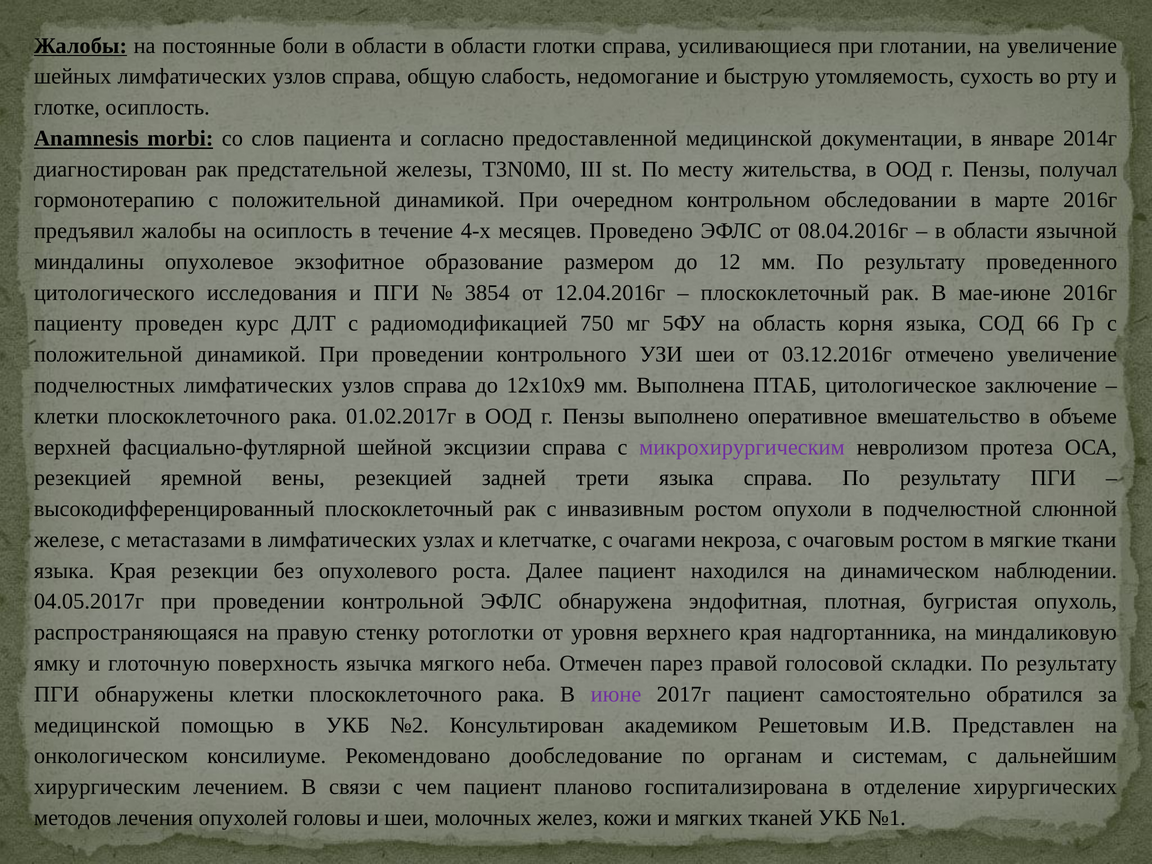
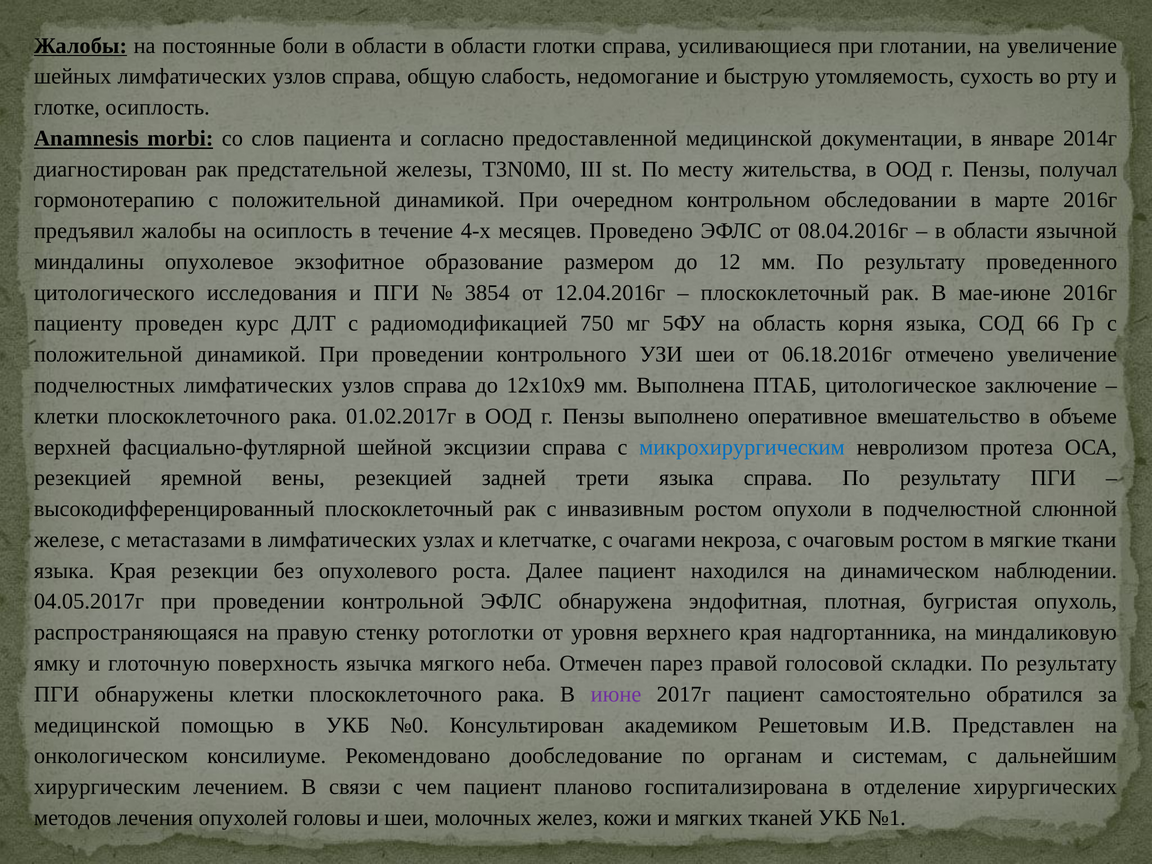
03.12.2016г: 03.12.2016г -> 06.18.2016г (837, 354)
микрохирургическим colour: purple -> blue (742, 447)
№2: №2 -> №0 (410, 725)
